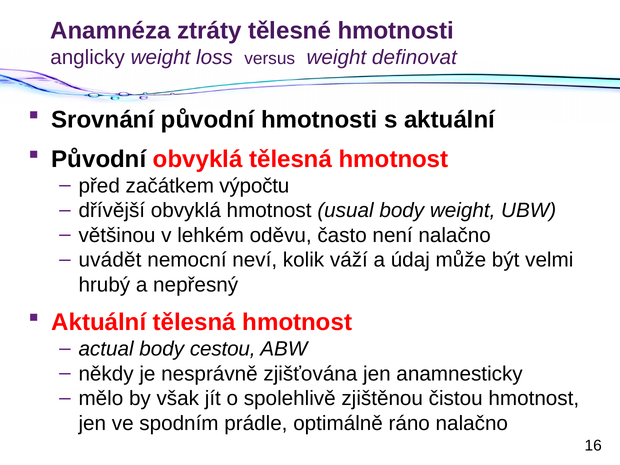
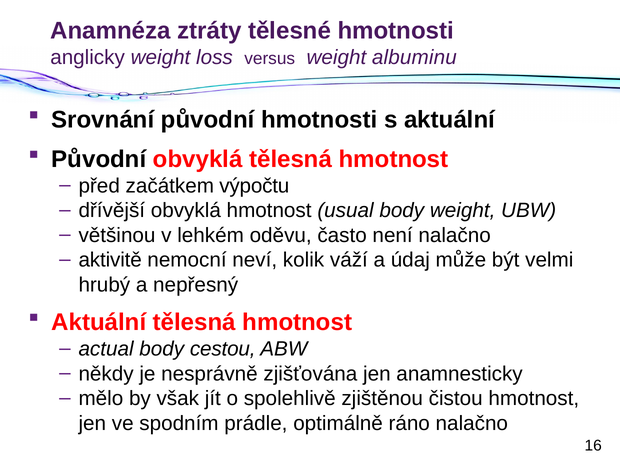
definovat: definovat -> albuminu (414, 57)
uvádět: uvádět -> aktivitě (110, 260)
